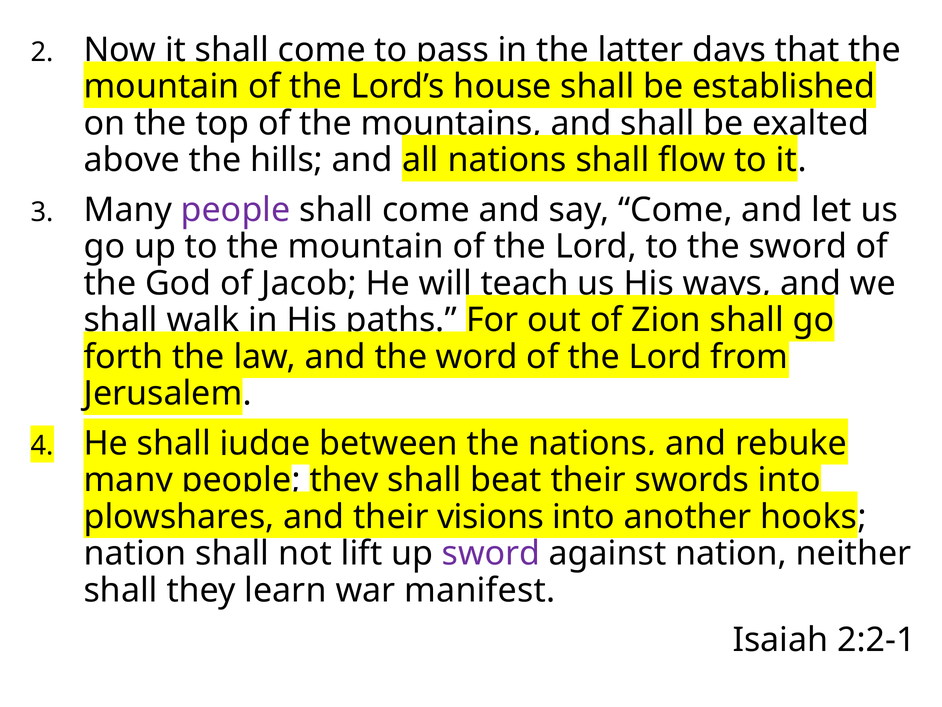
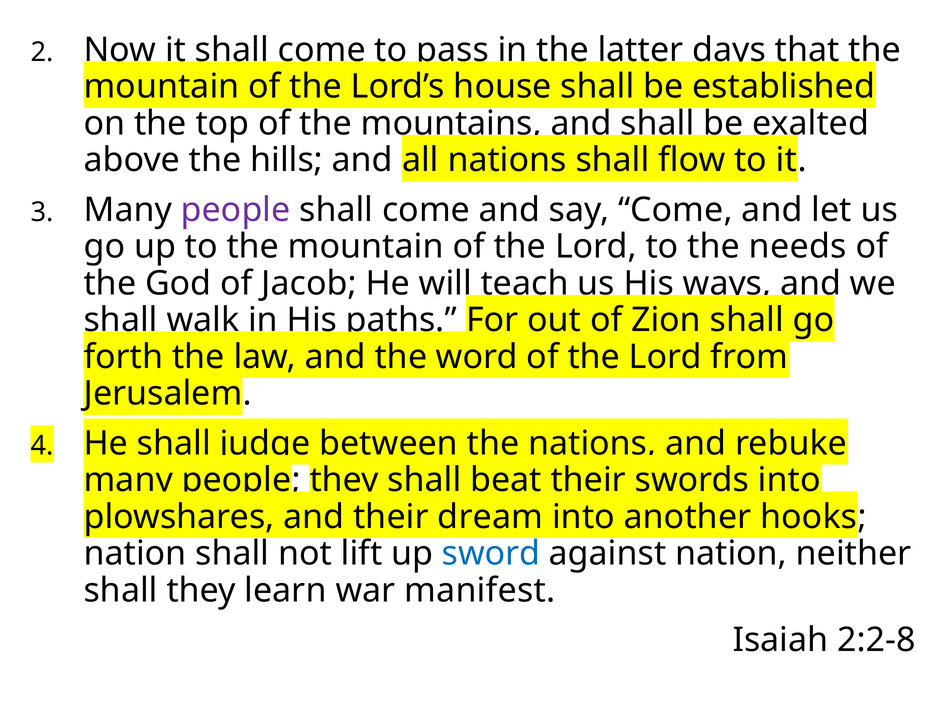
the sword: sword -> needs (798, 246)
visions: visions -> dream (490, 517)
sword colour: purple -> blue (491, 553)
2:2-1: 2:2-1 -> 2:2-8 (876, 640)
